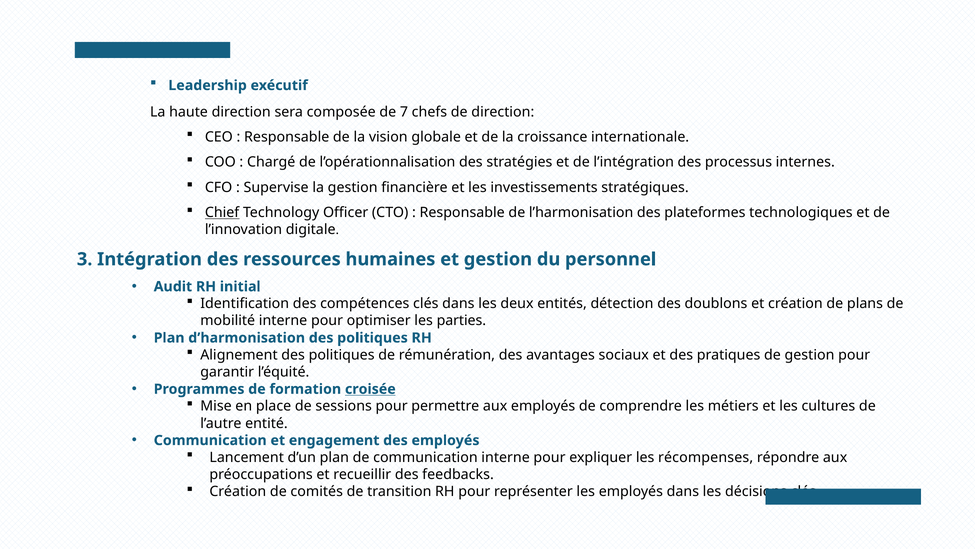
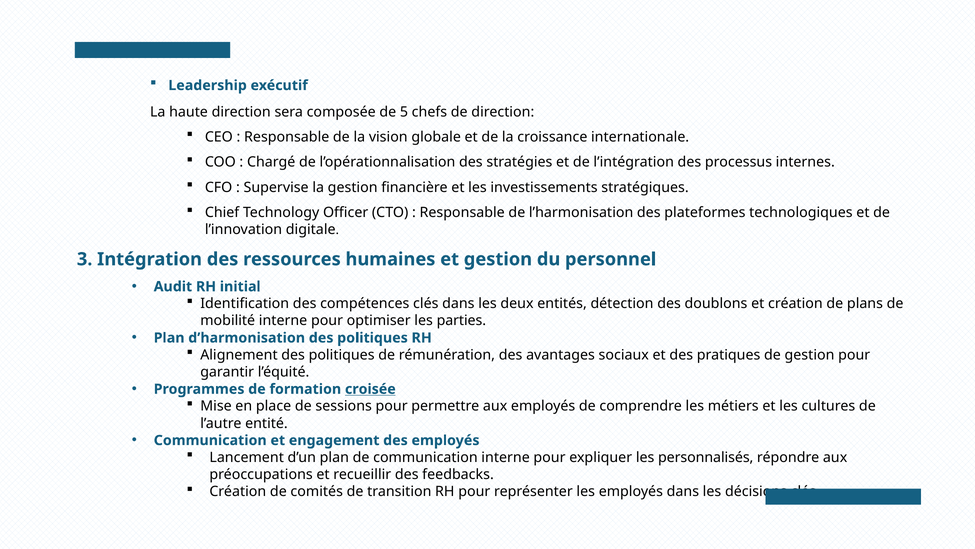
7: 7 -> 5 (404, 112)
Chief underline: present -> none (222, 212)
récompenses: récompenses -> personnalisés (706, 457)
